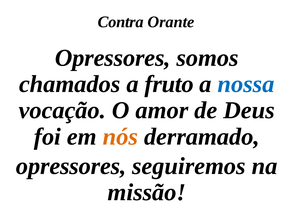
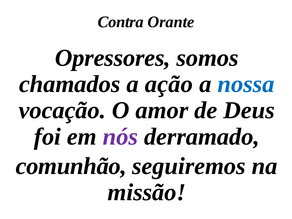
fruto: fruto -> ação (169, 84)
nós colour: orange -> purple (120, 137)
opressores: opressores -> comunhão (71, 166)
